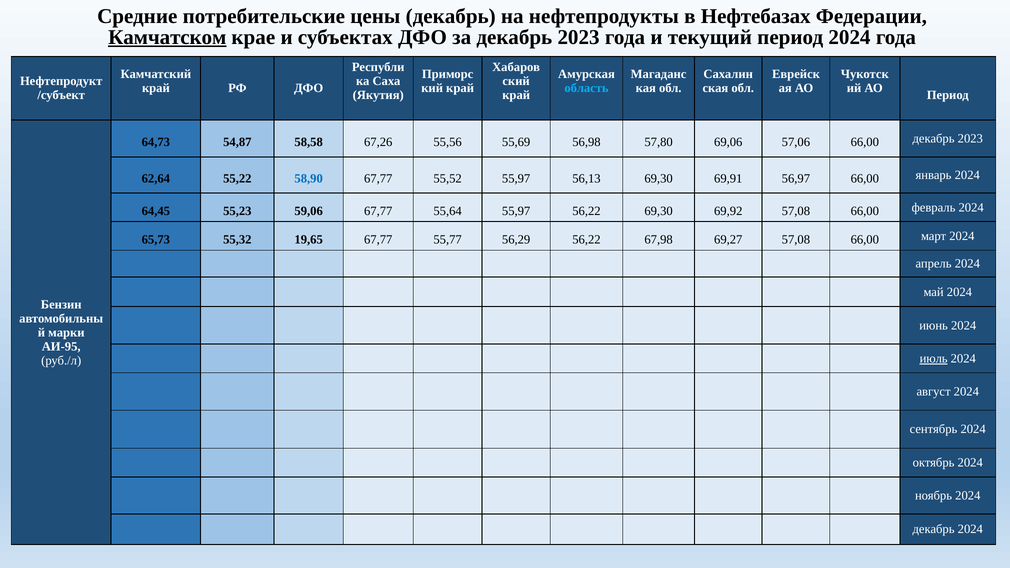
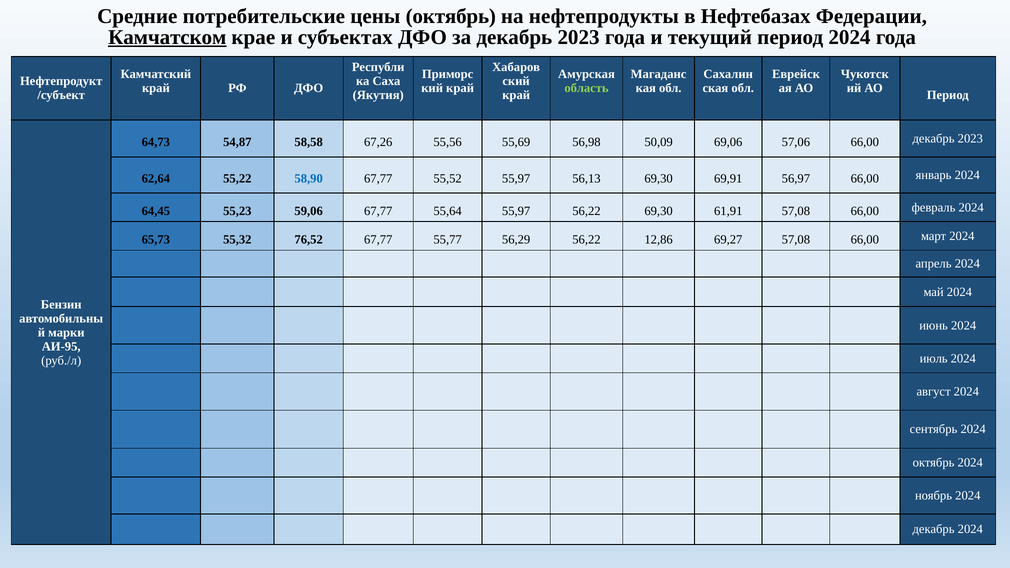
цены декабрь: декабрь -> октябрь (451, 16)
область colour: light blue -> light green (586, 88)
57,80: 57,80 -> 50,09 (659, 142)
69,92: 69,92 -> 61,91 (728, 211)
19,65: 19,65 -> 76,52 (309, 240)
67,98: 67,98 -> 12,86 (659, 240)
июль underline: present -> none (934, 359)
